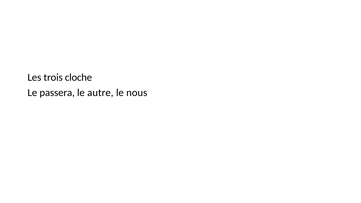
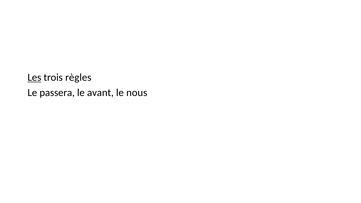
Les underline: none -> present (34, 77)
cloche: cloche -> règles (78, 77)
autre: autre -> avant (100, 93)
